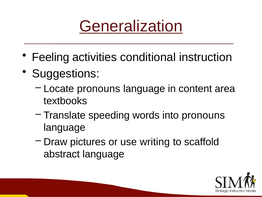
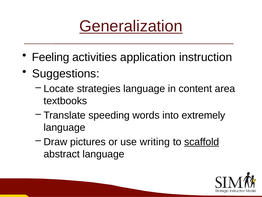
conditional: conditional -> application (148, 57)
Locate pronouns: pronouns -> strategies (99, 89)
into pronouns: pronouns -> extremely (203, 115)
scaffold underline: none -> present (202, 142)
